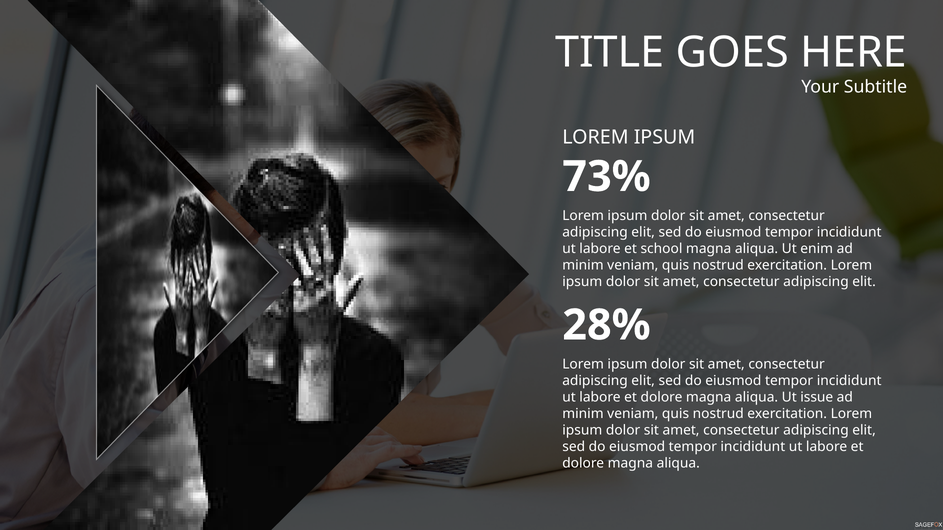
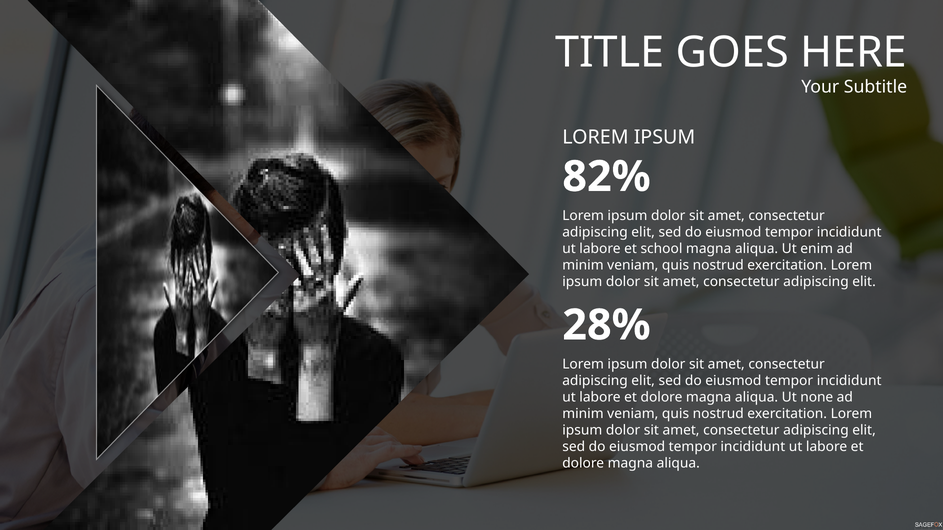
73%: 73% -> 82% (606, 177)
issue: issue -> none (817, 398)
